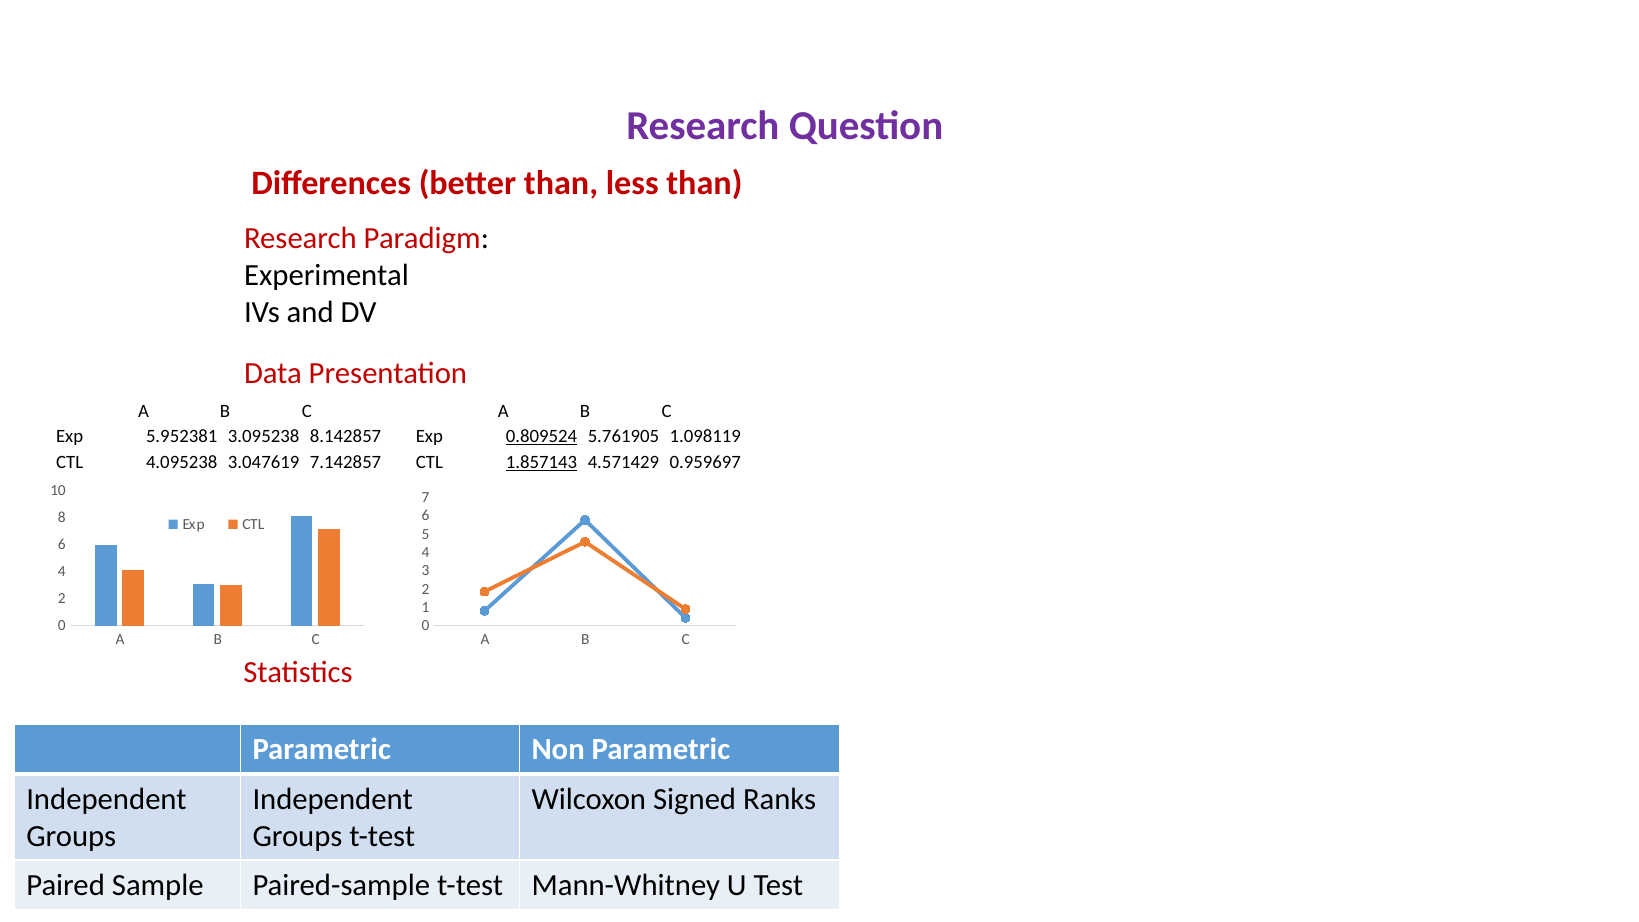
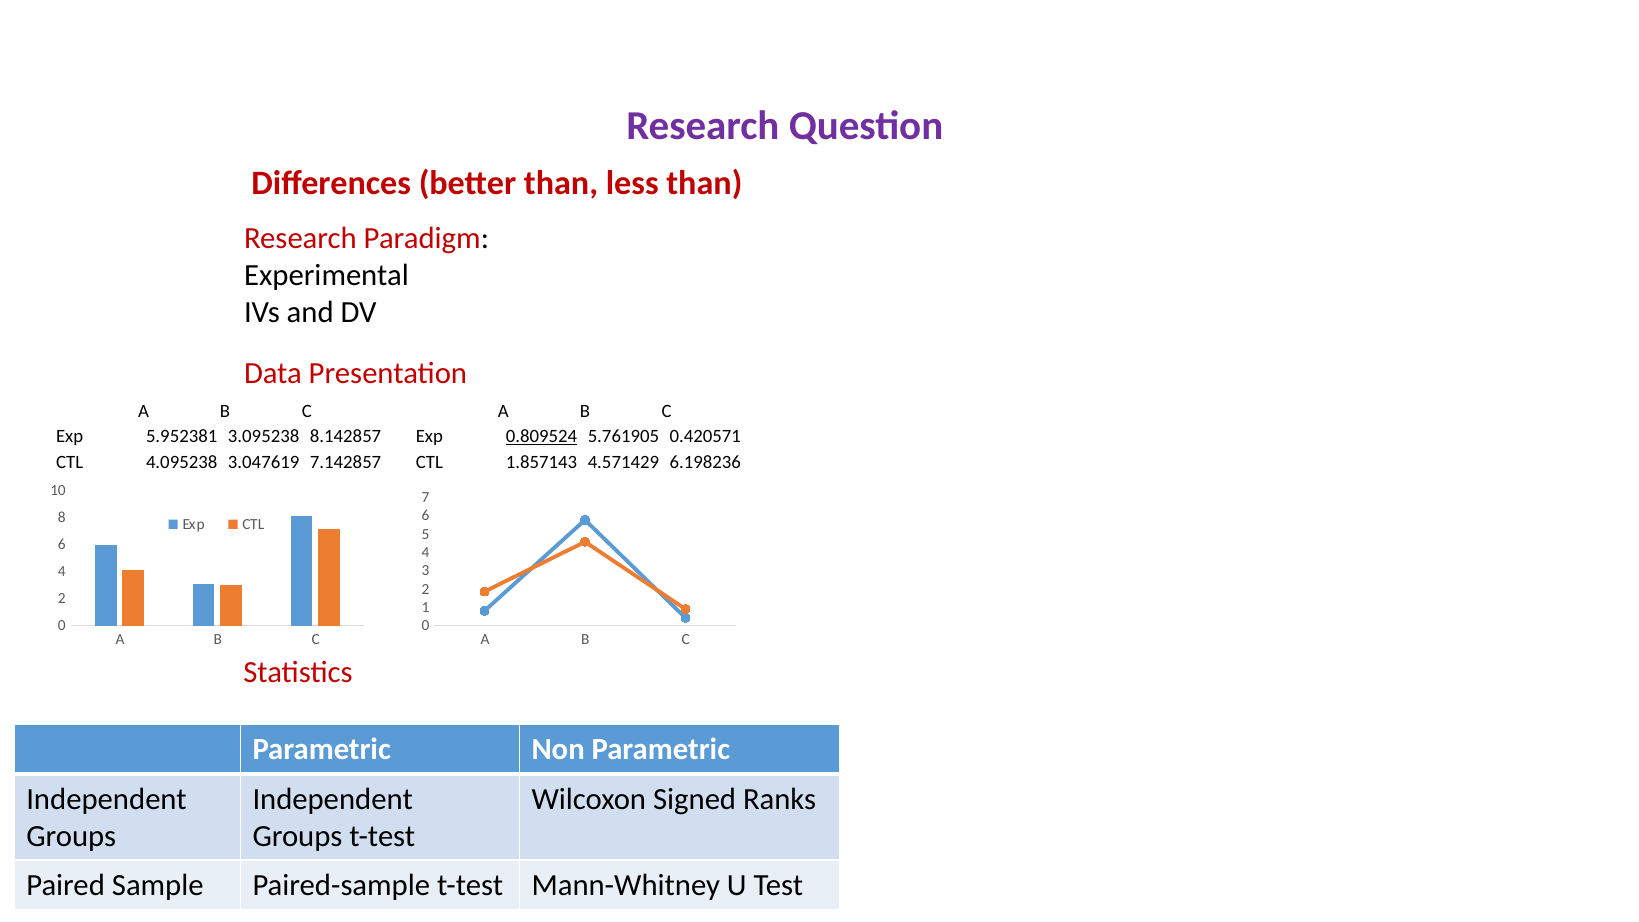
1.098119: 1.098119 -> 0.420571 (705, 437)
1.857143 underline: present -> none (541, 462)
0.959697: 0.959697 -> 6.198236 (705, 462)
